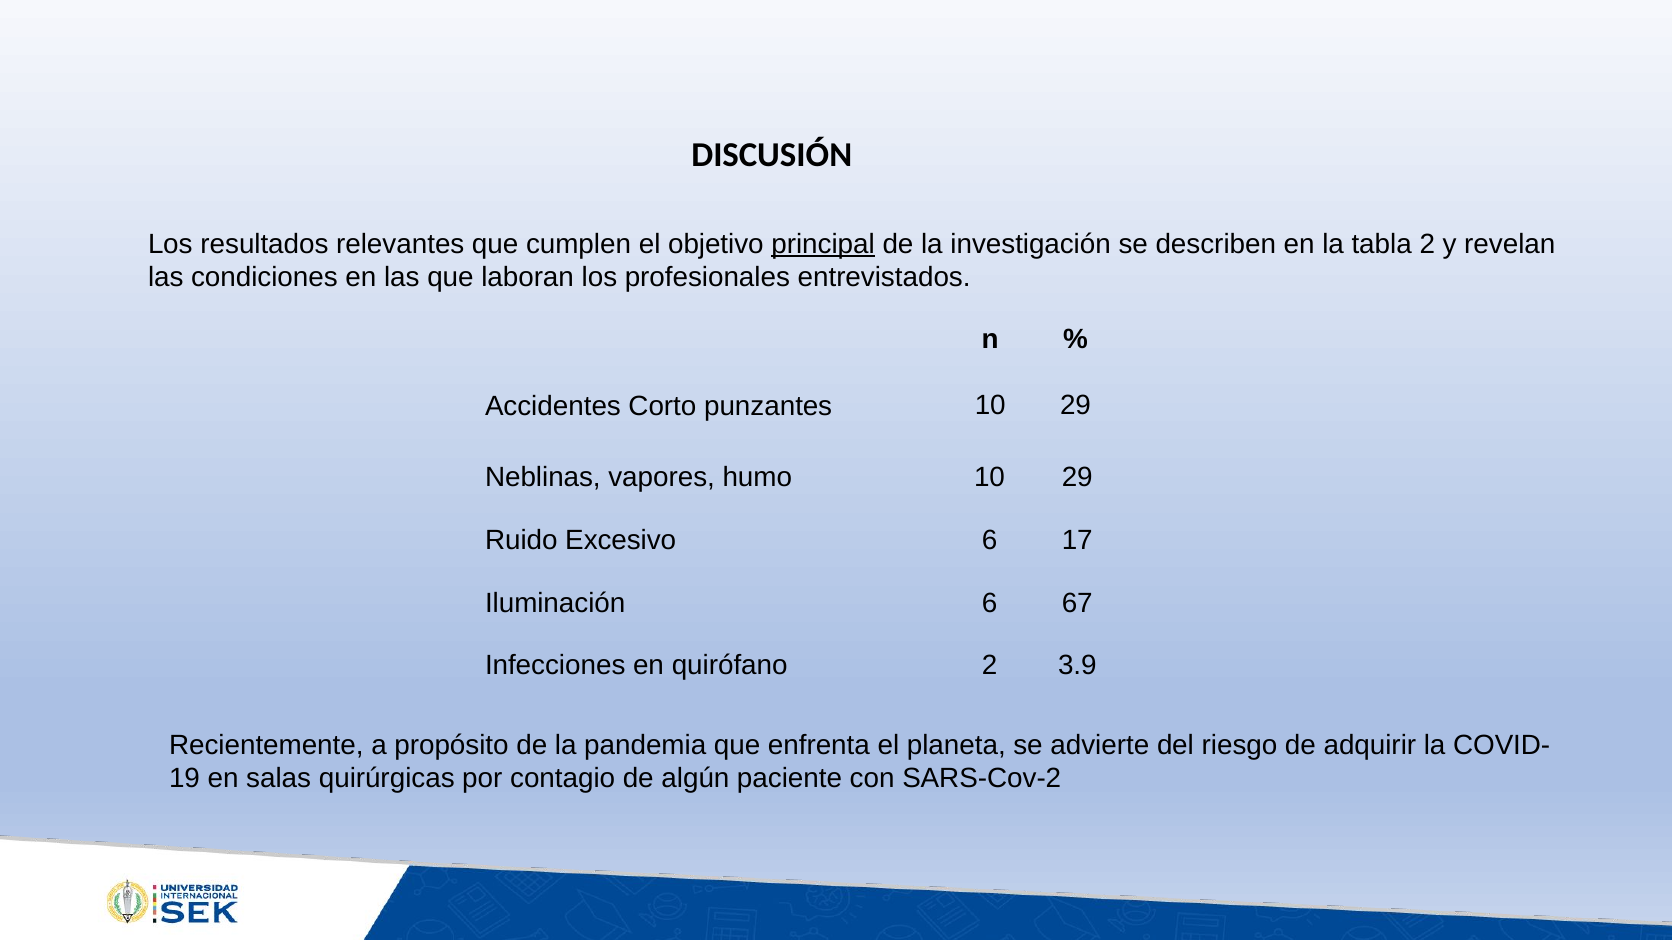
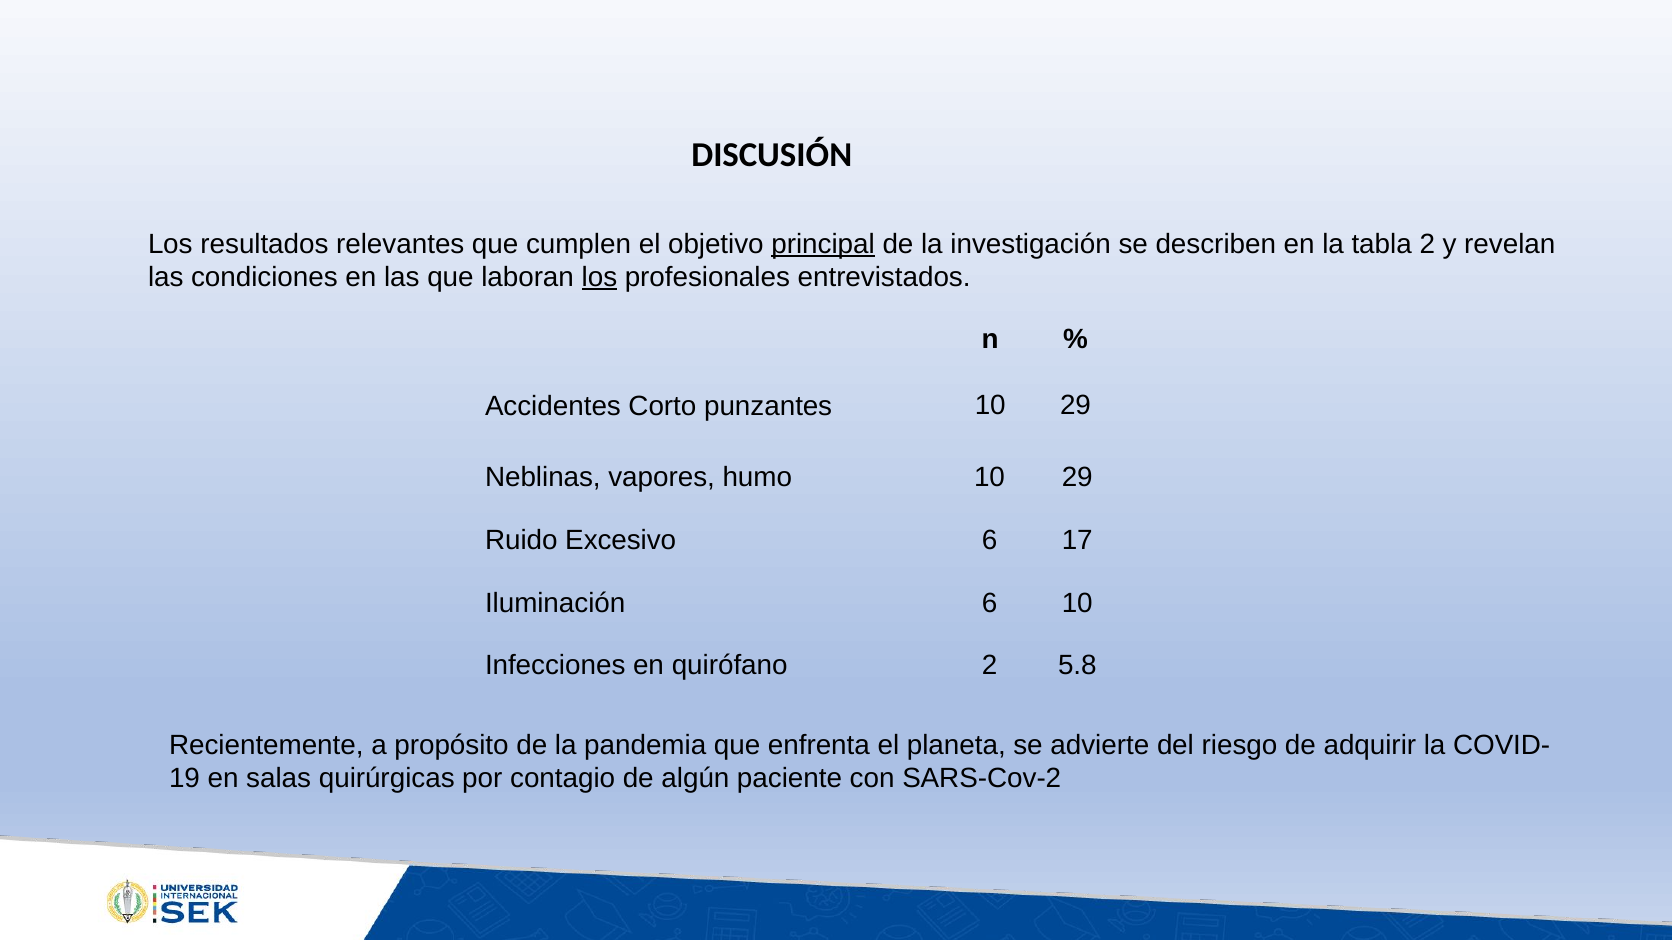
los underline: none -> present (599, 277)
6 67: 67 -> 10 (1077, 603)
3.9: 3.9 -> 5.8 (1077, 666)
